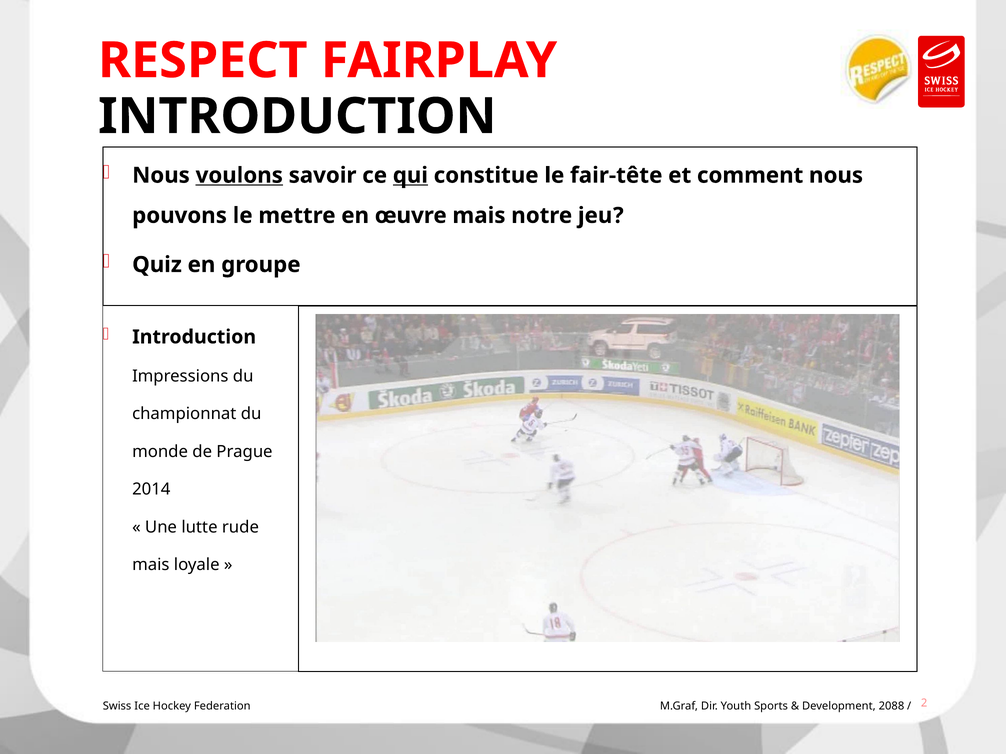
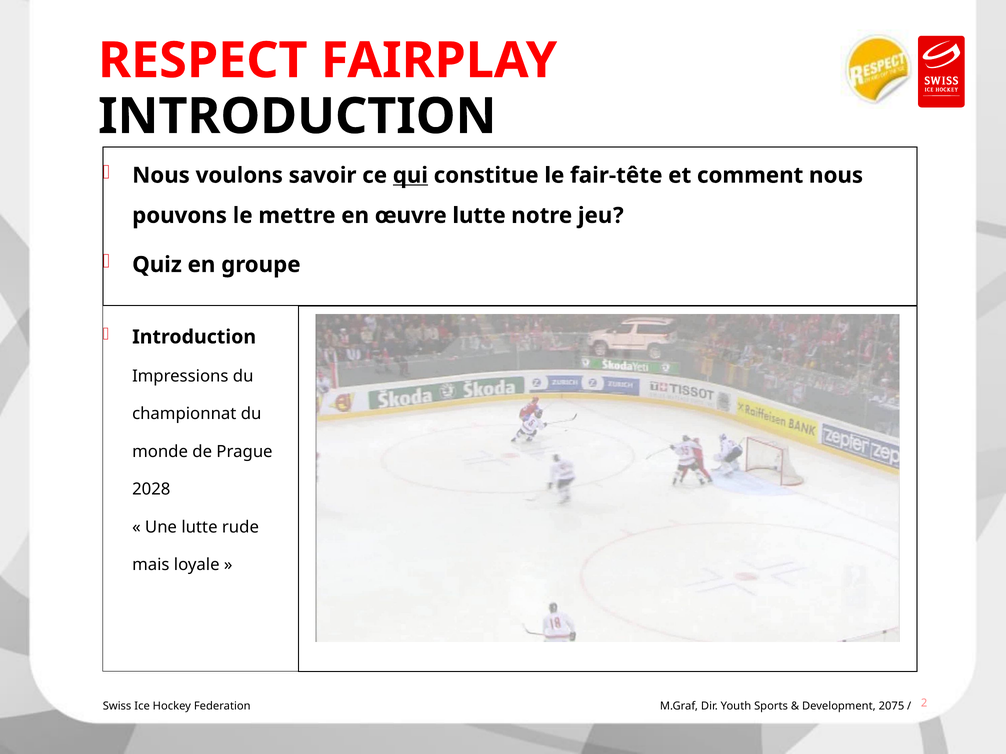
voulons underline: present -> none (239, 175)
œuvre mais: mais -> lutte (479, 216)
2014: 2014 -> 2028 (151, 490)
2088: 2088 -> 2075 (891, 707)
